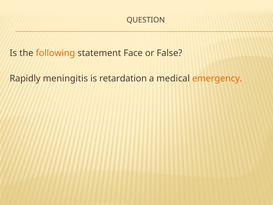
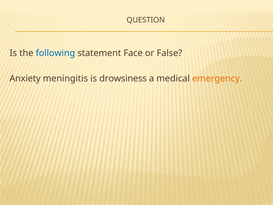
following colour: orange -> blue (55, 53)
Rapidly: Rapidly -> Anxiety (25, 78)
retardation: retardation -> drowsiness (123, 78)
